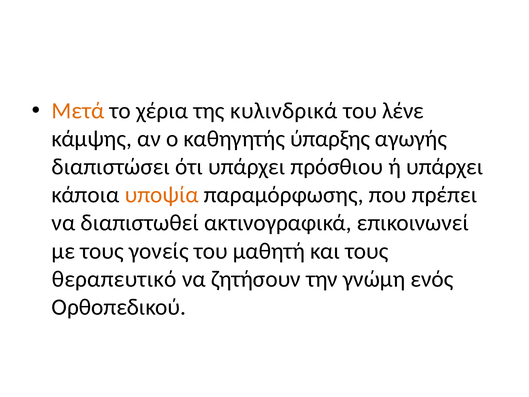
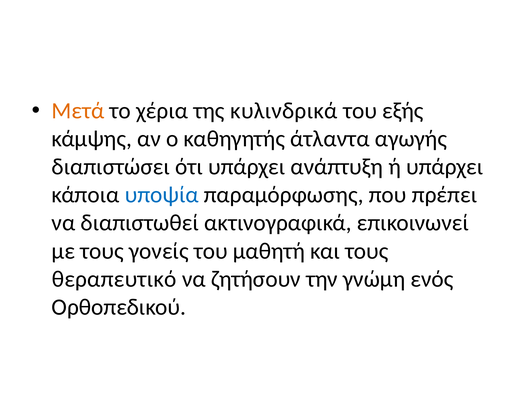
λένε: λένε -> εξής (403, 111)
ύπαρξης: ύπαρξης -> άτλαντα (330, 139)
πρόσθιου: πρόσθιου -> ανάπτυξη (337, 167)
υποψία colour: orange -> blue (162, 195)
